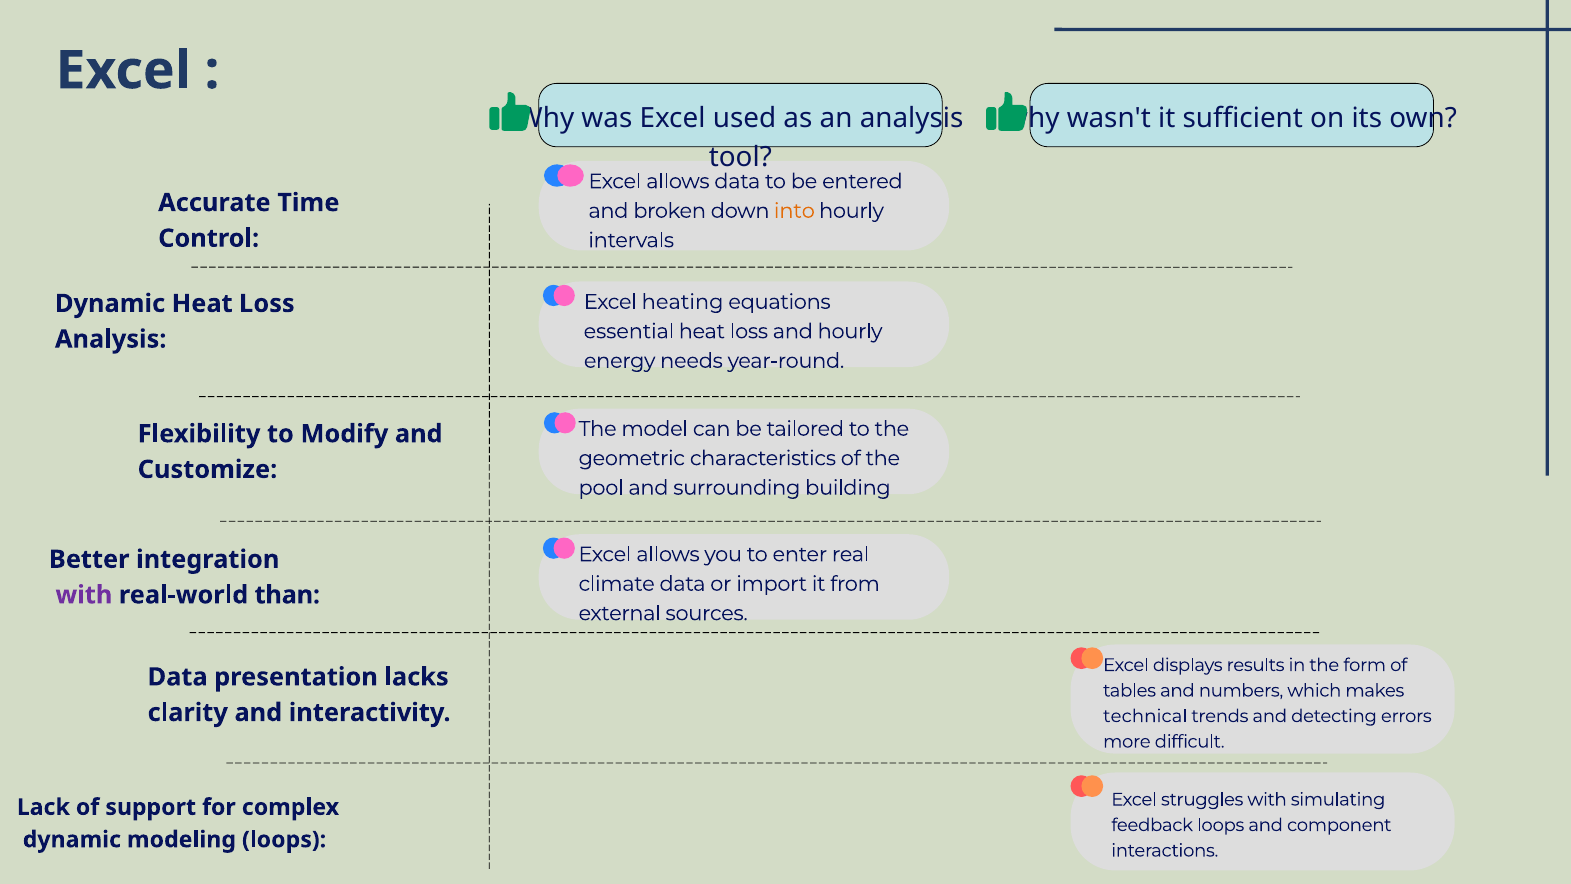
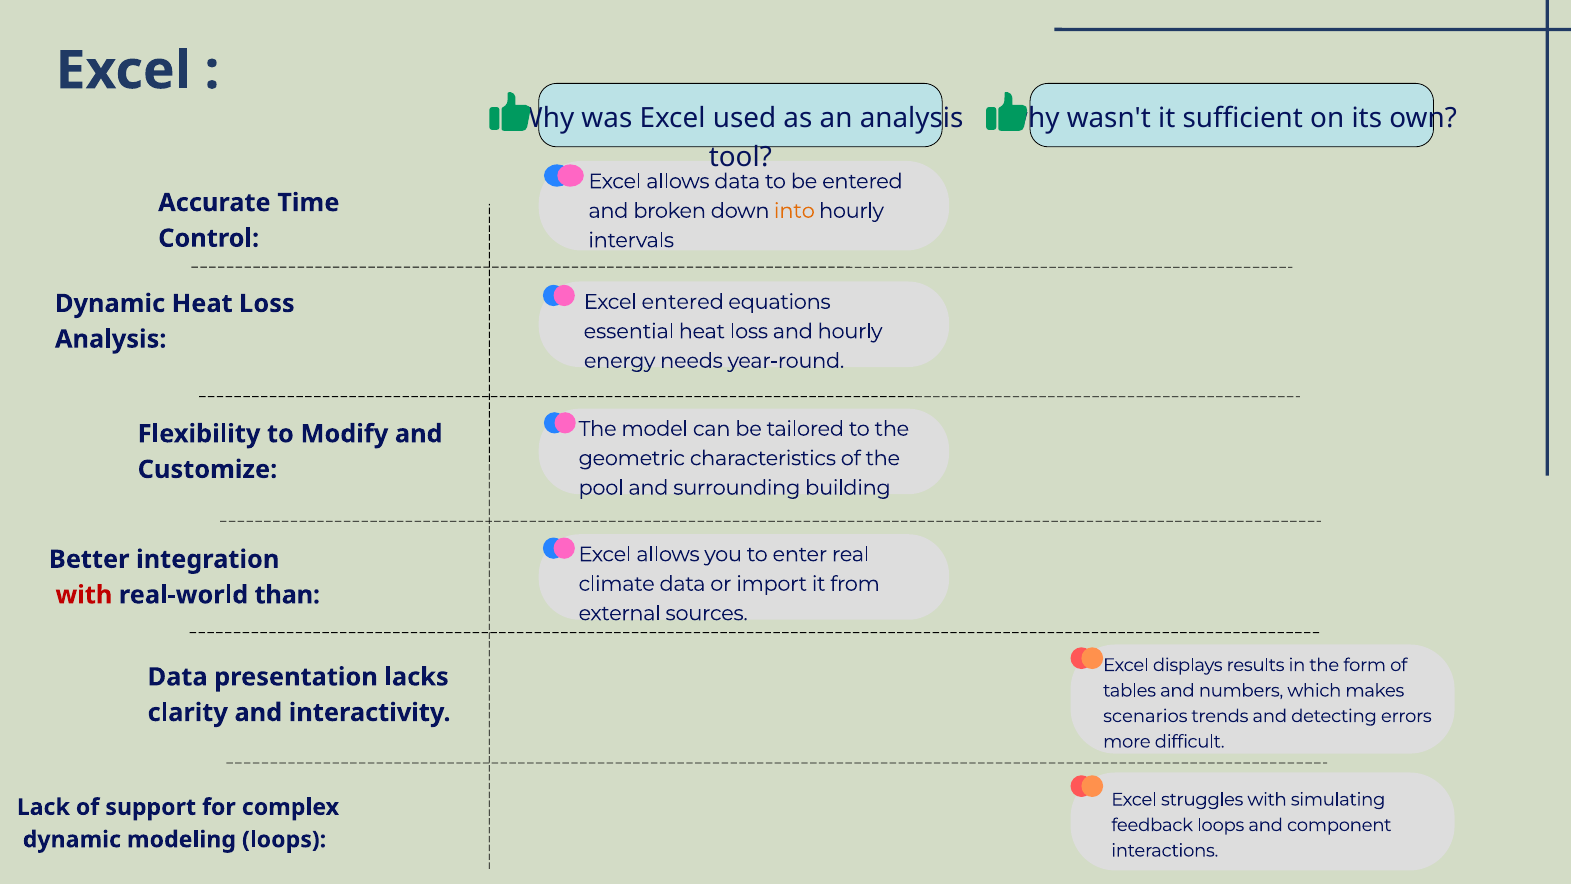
Excel heating: heating -> entered (683, 302)
with colour: purple -> red (84, 595)
technical: technical -> scenarios (1145, 716)
